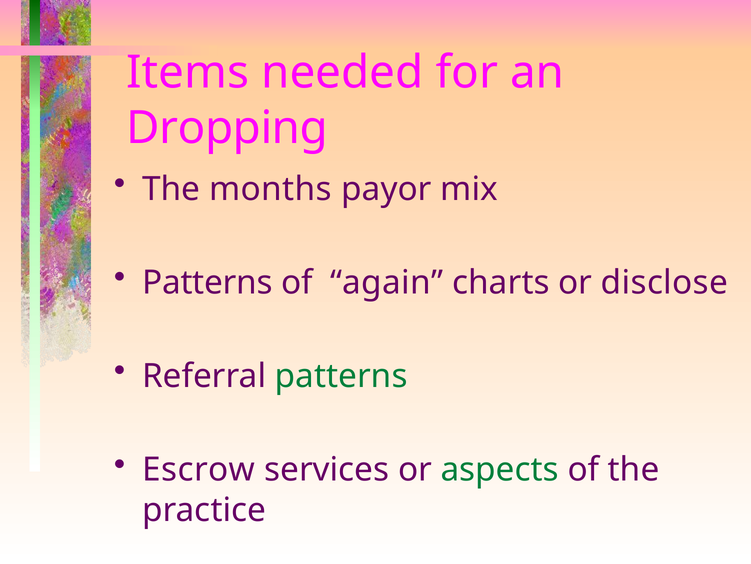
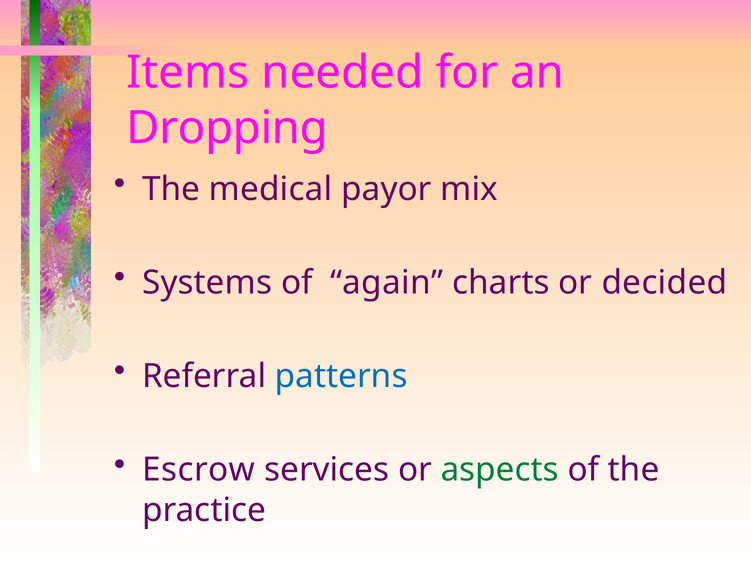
months: months -> medical (271, 189)
Patterns: Patterns -> Systems (207, 282)
disclose: disclose -> decided (664, 282)
patterns colour: green -> blue (341, 376)
